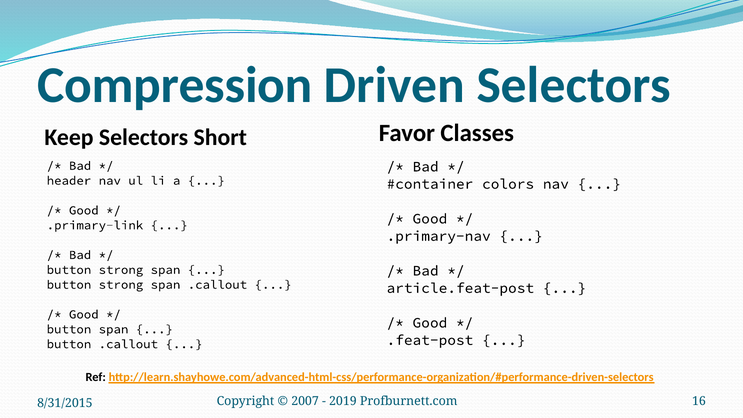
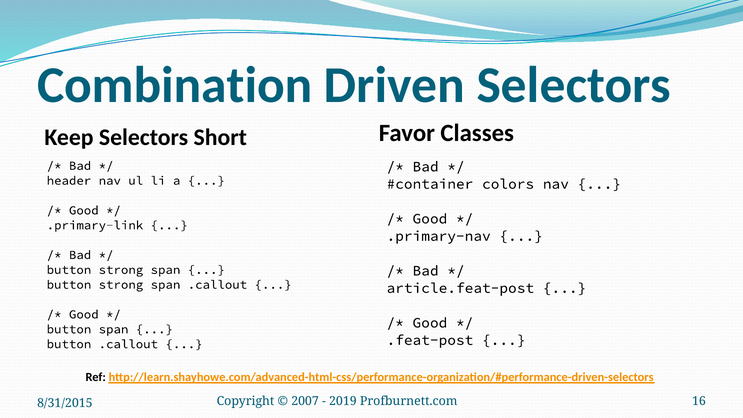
Compression: Compression -> Combination (175, 85)
